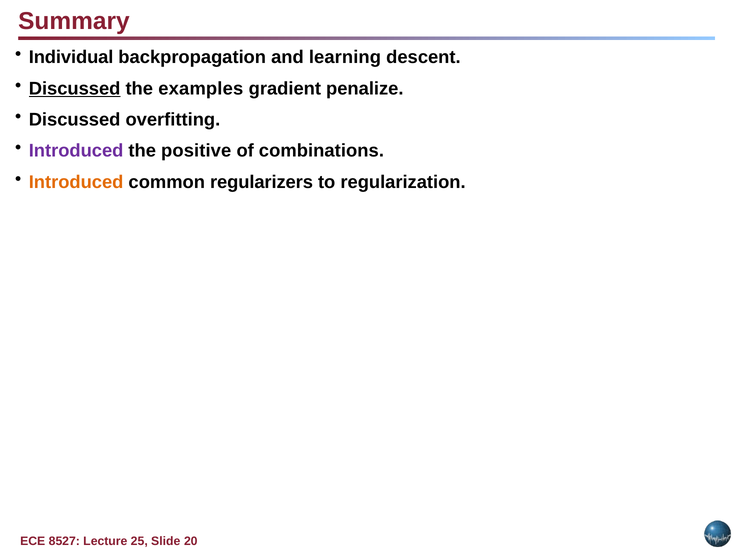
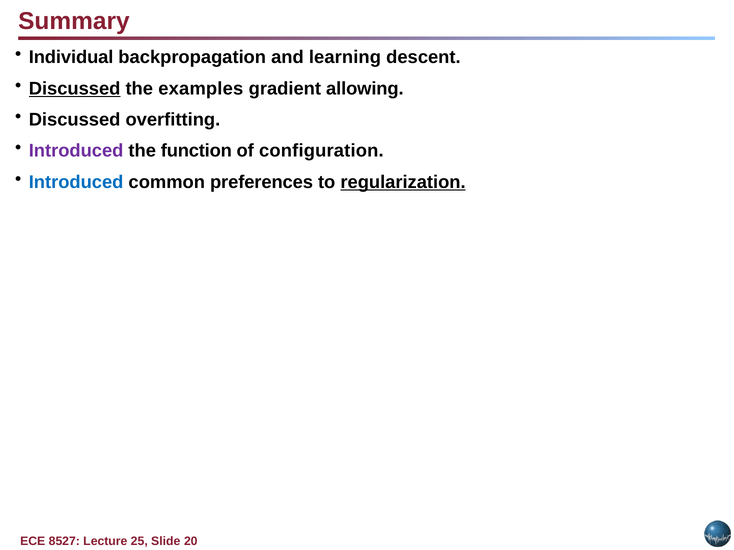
penalize: penalize -> allowing (365, 89)
positive: positive -> function (196, 151)
combinations: combinations -> configuration (321, 151)
Introduced colour: orange -> blue (76, 182)
regularizers: regularizers -> preferences (262, 182)
regularization underline: none -> present (403, 182)
